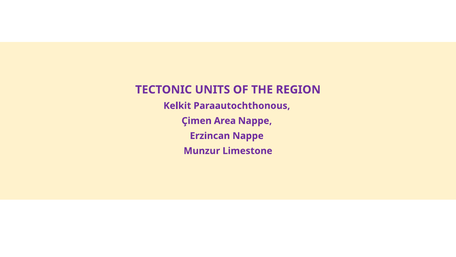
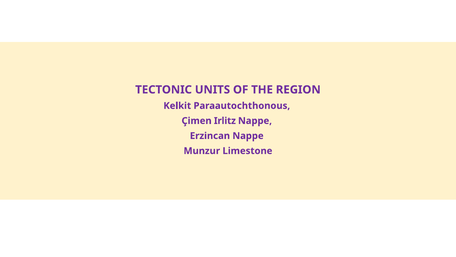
Area: Area -> Irlitz (225, 121)
